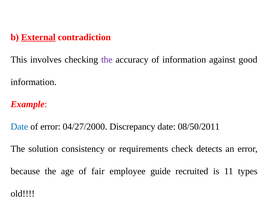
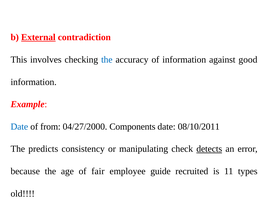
the colour: purple -> blue (107, 59)
of error: error -> from (50, 126)
Discrepancy: Discrepancy -> Components (132, 126)
08/50/2011: 08/50/2011 -> 08/10/2011 (199, 126)
solution: solution -> predicts (43, 148)
requirements: requirements -> manipulating (144, 148)
detects underline: none -> present (209, 148)
